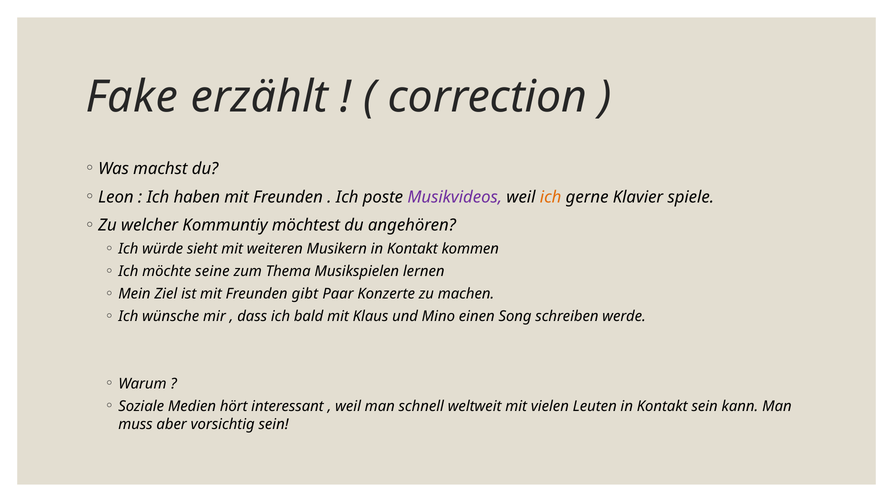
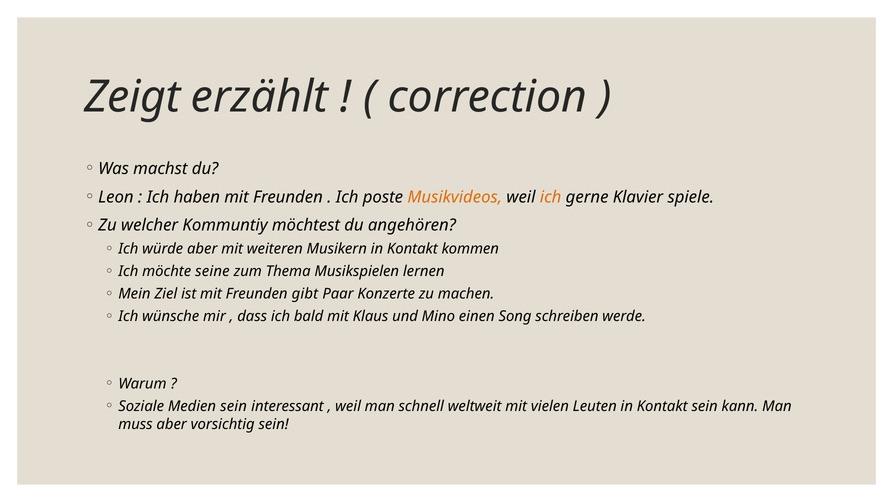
Fake: Fake -> Zeigt (132, 97)
Musikvideos colour: purple -> orange (455, 197)
würde sieht: sieht -> aber (202, 249)
Medien hört: hört -> sein (234, 407)
